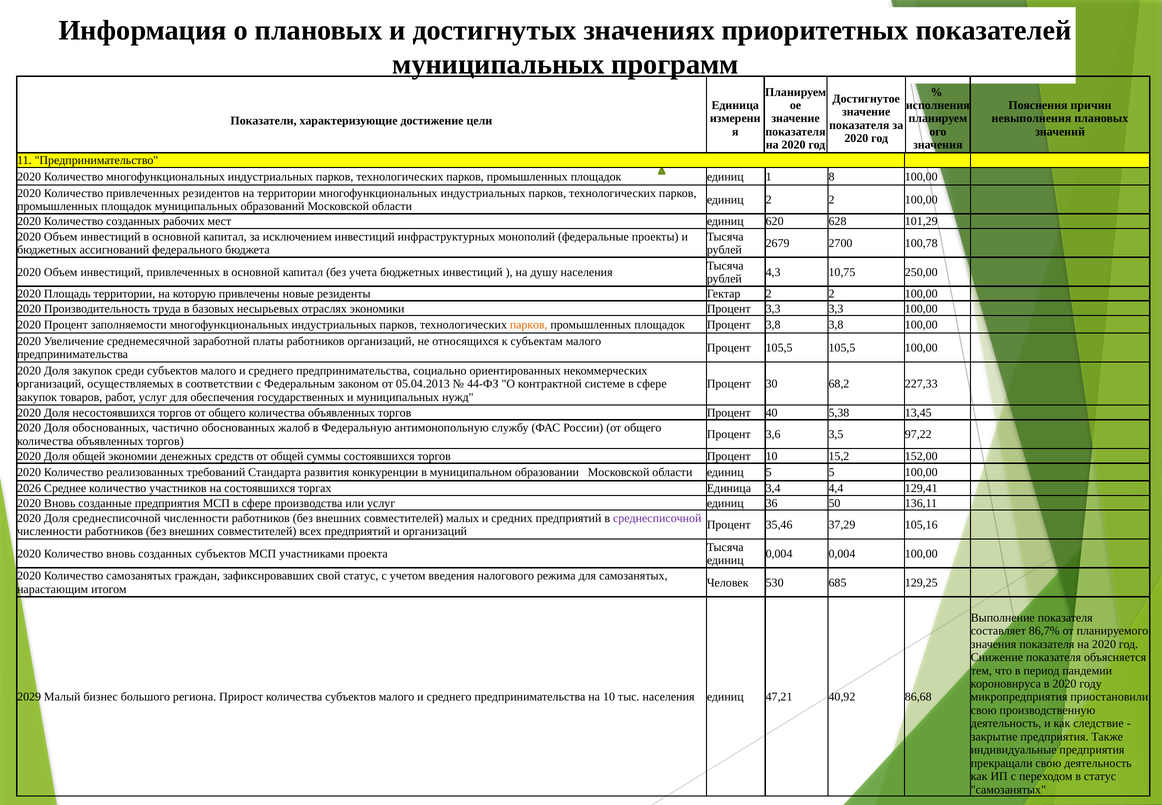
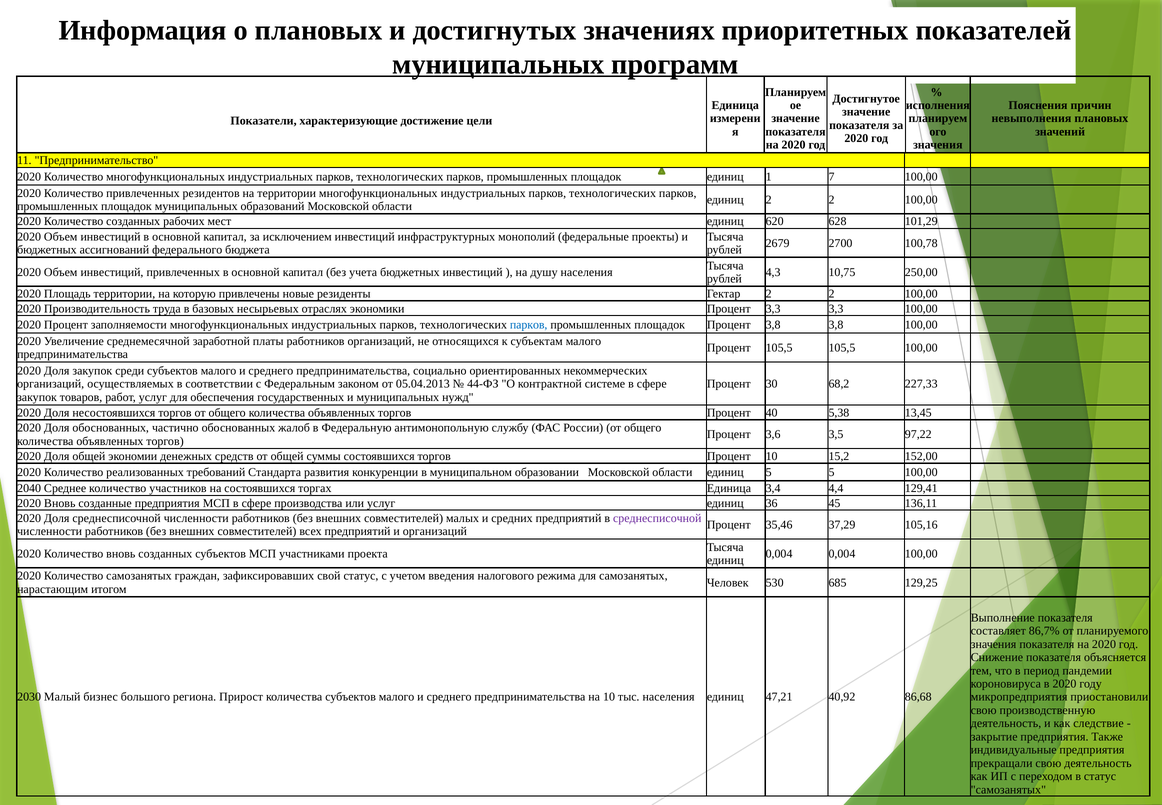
8: 8 -> 7 (832, 176)
парков colour: orange -> blue (529, 324)
2026: 2026 -> 2040 (29, 488)
50: 50 -> 45 (835, 503)
2029: 2029 -> 2030 (29, 696)
